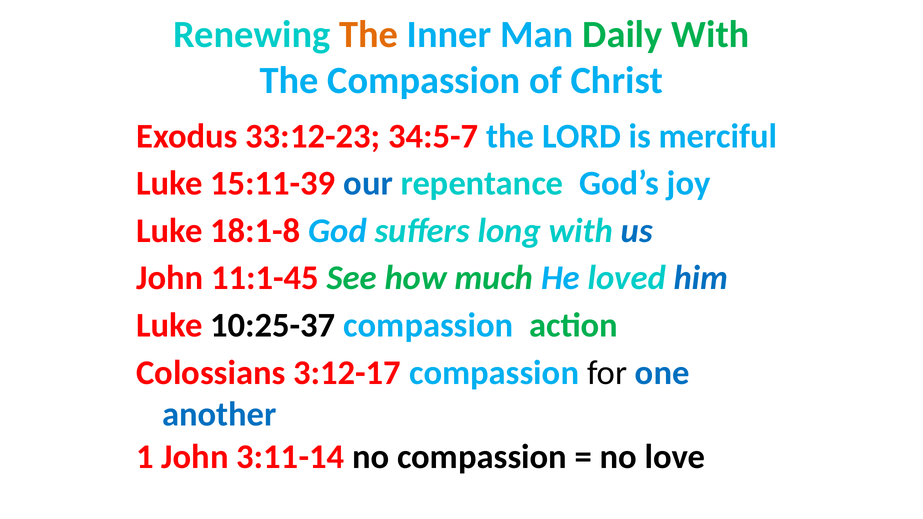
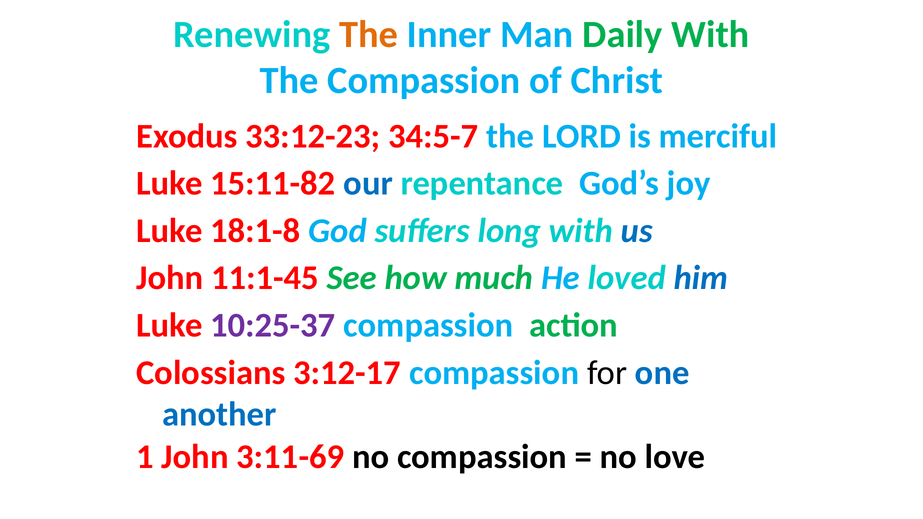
15:11-39: 15:11-39 -> 15:11-82 (273, 184)
10:25-37 colour: black -> purple (273, 325)
3:11-14: 3:11-14 -> 3:11-69 (290, 457)
